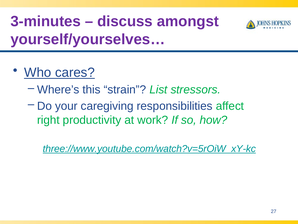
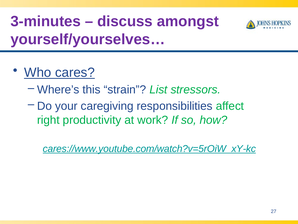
three://www.youtube.com/watch?v=5rOiW_xY-kc: three://www.youtube.com/watch?v=5rOiW_xY-kc -> cares://www.youtube.com/watch?v=5rOiW_xY-kc (149, 148)
